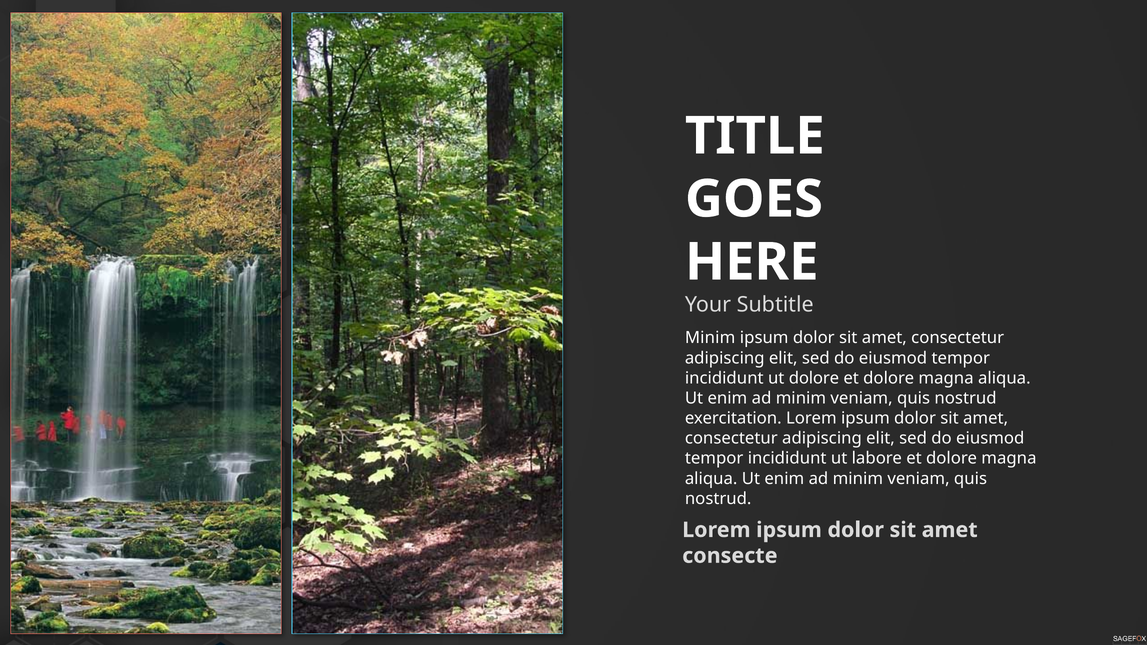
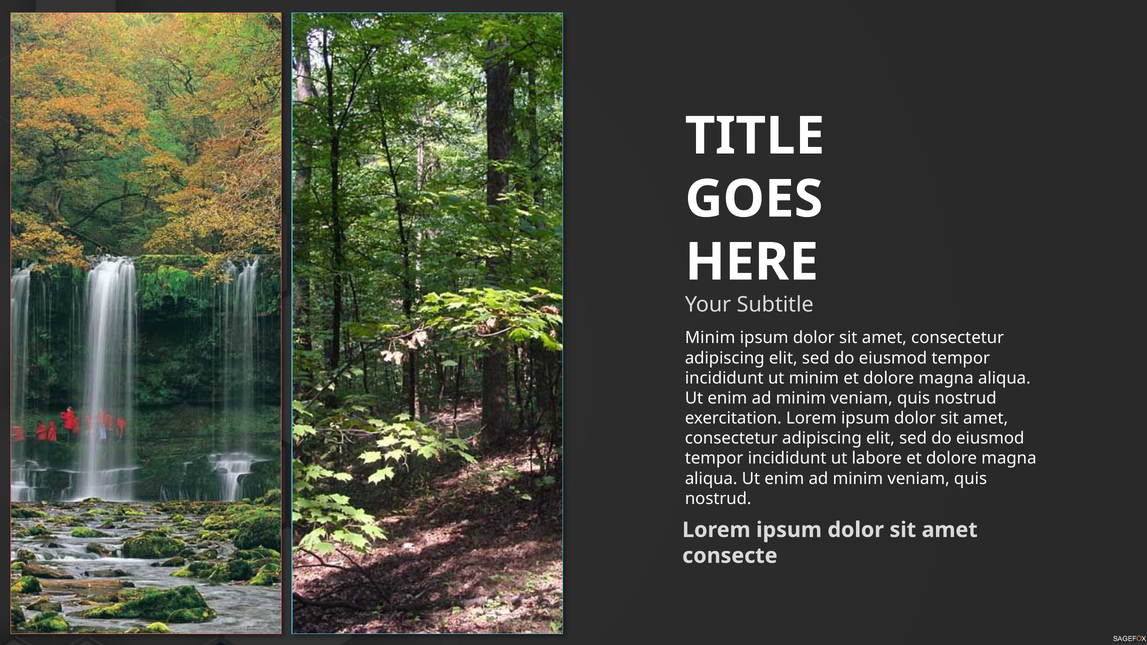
ut dolore: dolore -> minim (814, 378)
